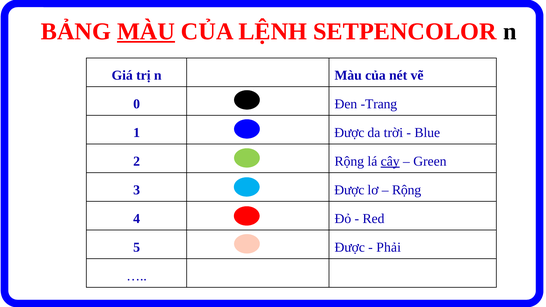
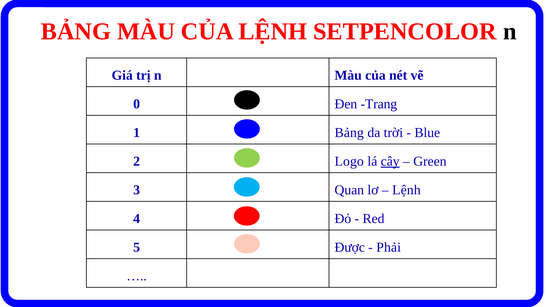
MÀU underline: present -> none (146, 31)
1 Được: Được -> Bảng (349, 133)
2 Rộng: Rộng -> Logo (349, 161)
3 Được: Được -> Quan (349, 190)
Rộng: Rộng -> Lệnh (406, 190)
